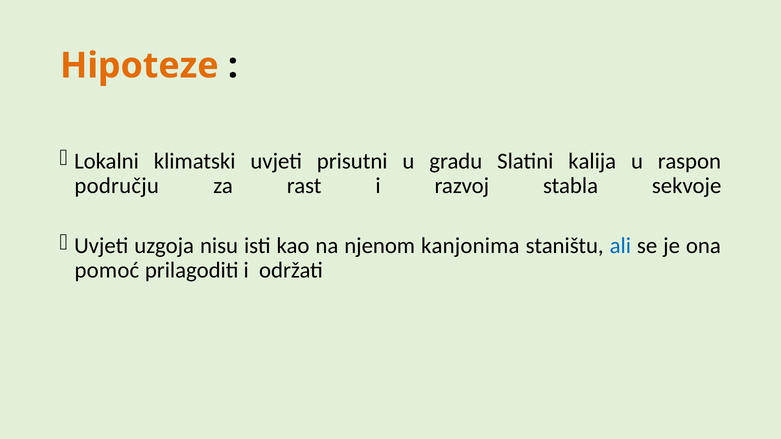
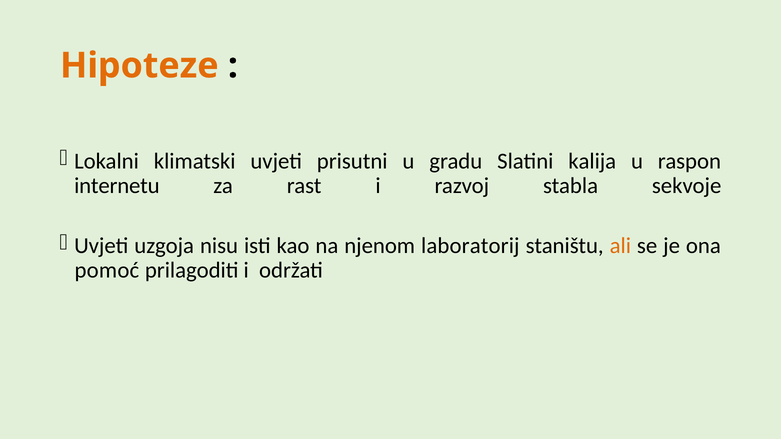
području: području -> internetu (117, 186)
kanjonima: kanjonima -> laboratorij (470, 246)
ali colour: blue -> orange (620, 246)
